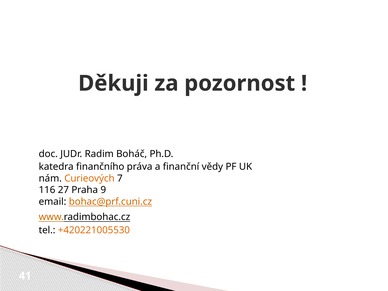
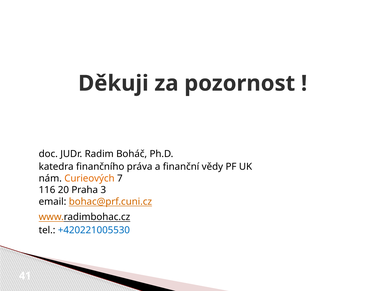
27: 27 -> 20 (63, 190)
9: 9 -> 3 (103, 190)
+420221005530 colour: orange -> blue (94, 230)
